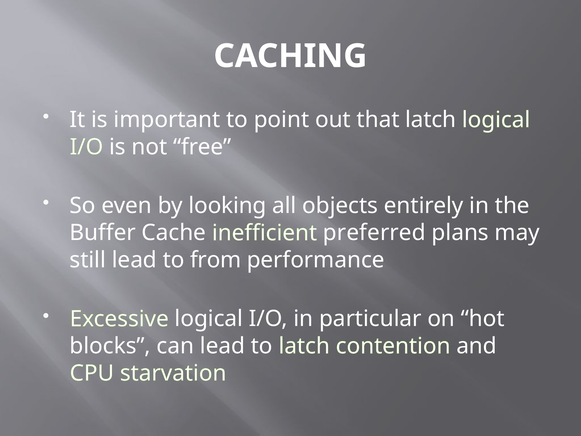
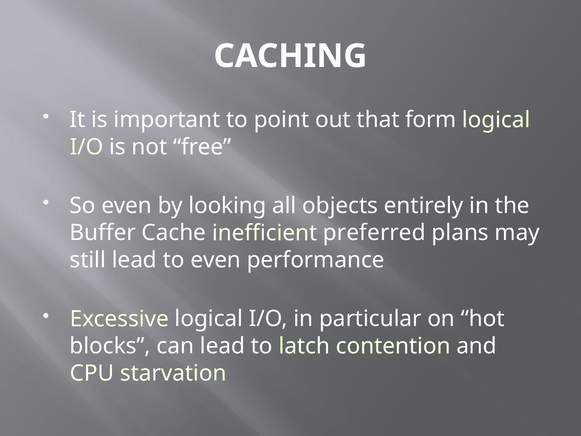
that latch: latch -> form (431, 120)
to from: from -> even (216, 260)
